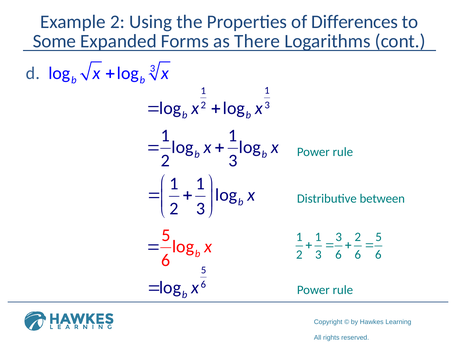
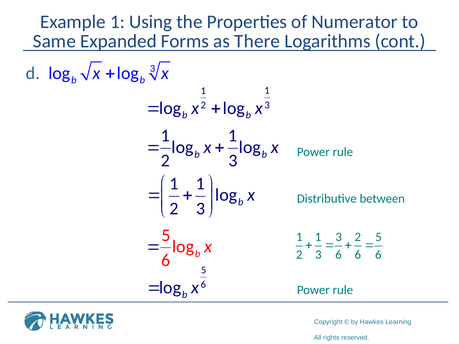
Example 2: 2 -> 1 (117, 22)
Differences: Differences -> Numerator (355, 22)
Some: Some -> Same (54, 41)
